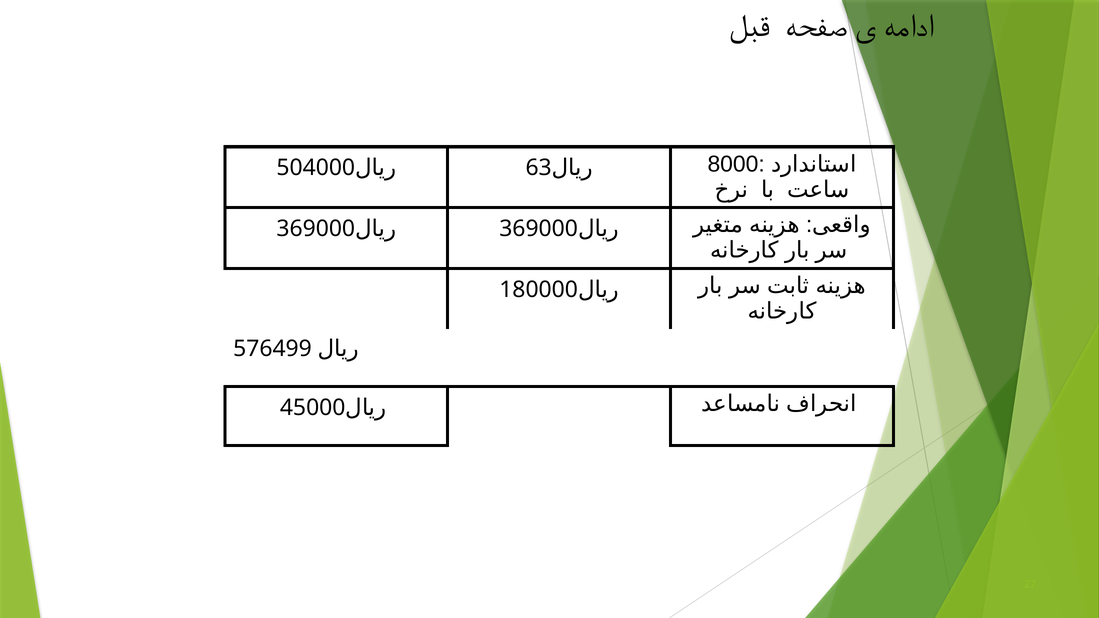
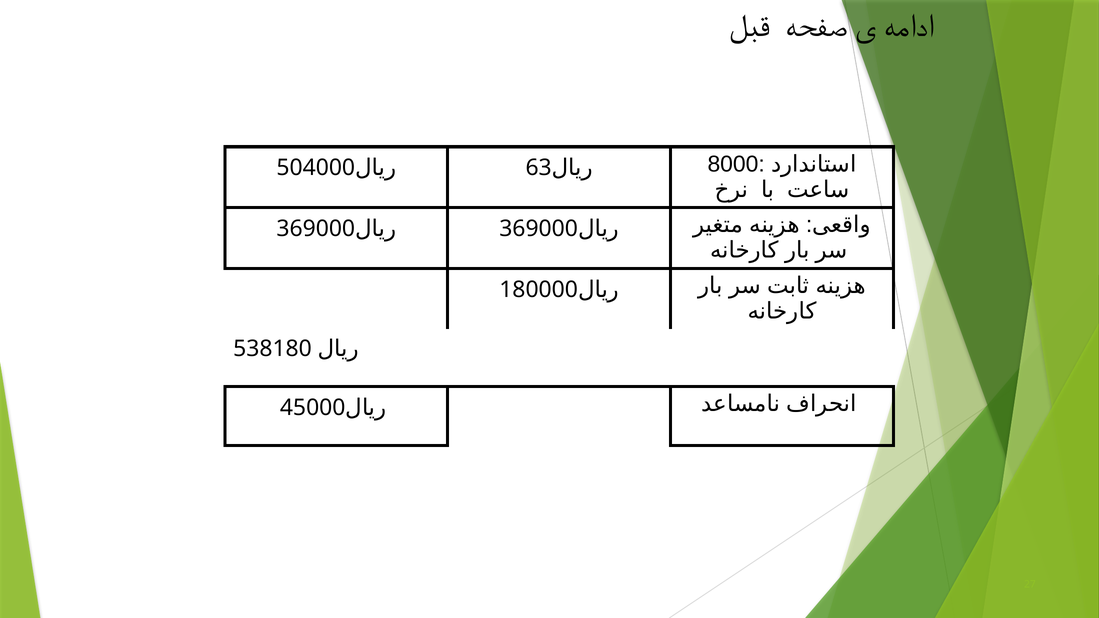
576499: 576499 -> 538180 (273, 349)
